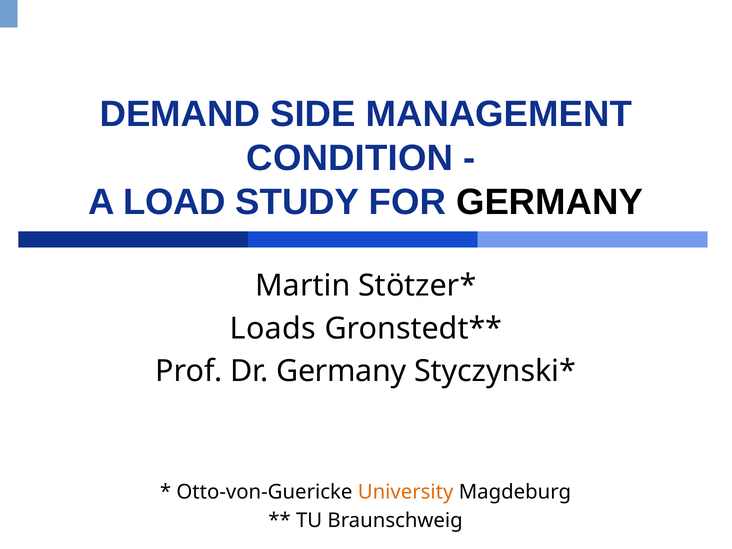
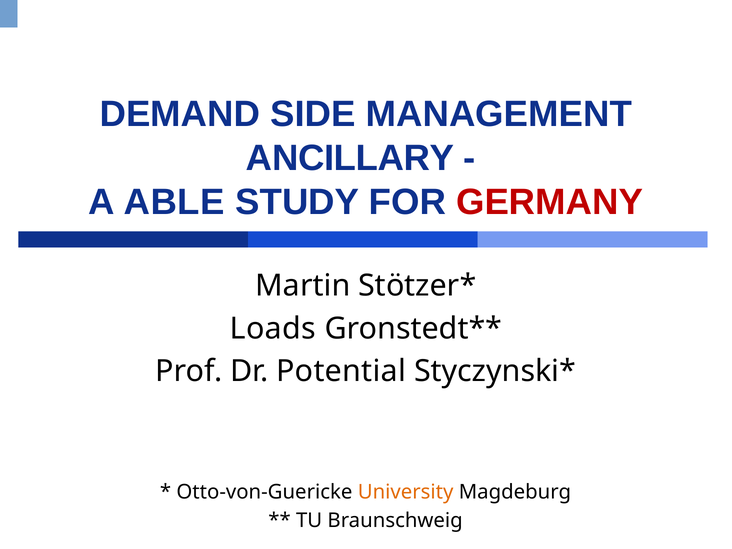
CONDITION: CONDITION -> ANCILLARY (350, 158)
LOAD: LOAD -> ABLE (174, 202)
GERMANY colour: black -> red (550, 202)
Dr Germany: Germany -> Potential (341, 371)
